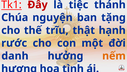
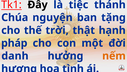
Đây colour: red -> black (38, 5)
trĩu: trĩu -> trời (57, 30)
rước: rước -> pháp (14, 43)
